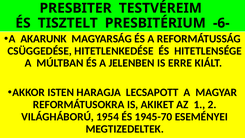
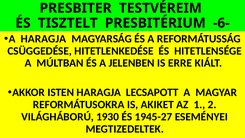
A AKARUNK: AKARUNK -> HARAGJA (43, 39)
1954: 1954 -> 1930 (108, 117)
1945-70: 1945-70 -> 1945-27 (153, 117)
